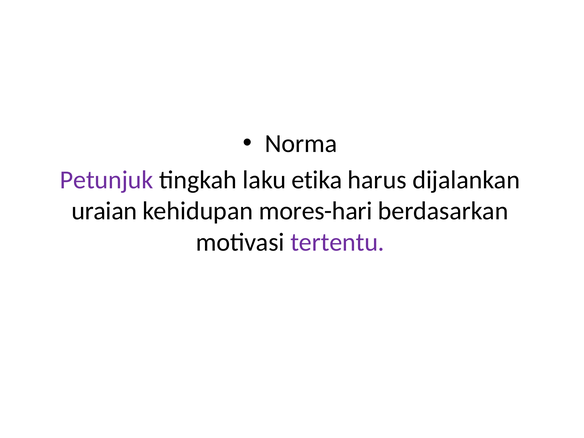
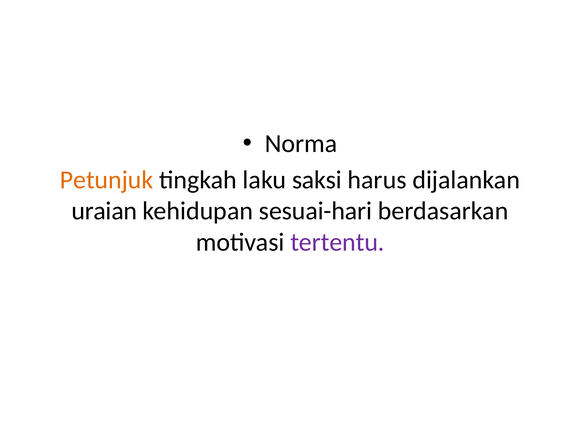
Petunjuk colour: purple -> orange (107, 180)
etika: etika -> saksi (317, 180)
mores-hari: mores-hari -> sesuai-hari (316, 211)
